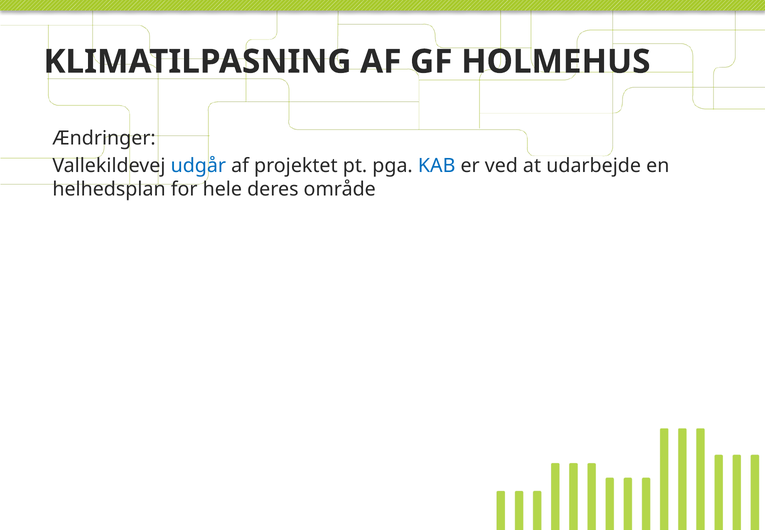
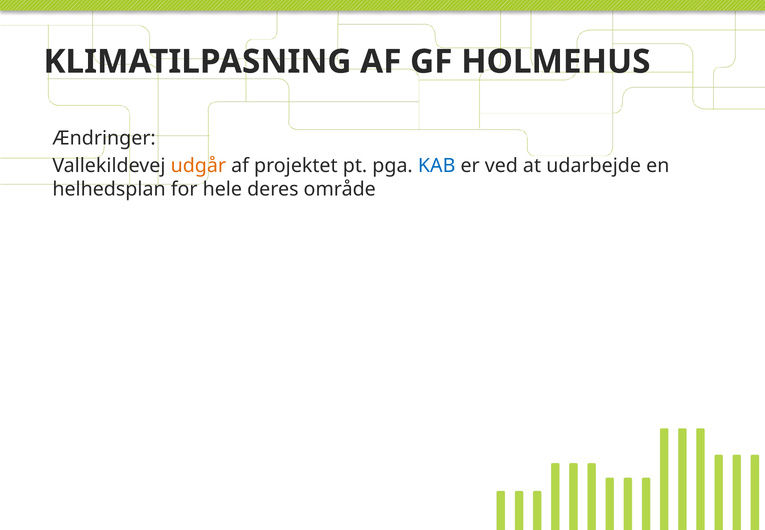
udgår colour: blue -> orange (198, 165)
